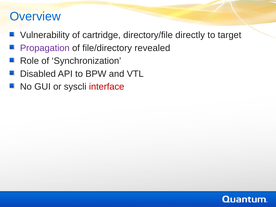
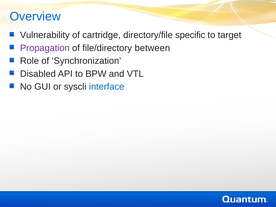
directly: directly -> specific (190, 35)
revealed: revealed -> between (152, 48)
interface colour: red -> blue (107, 87)
